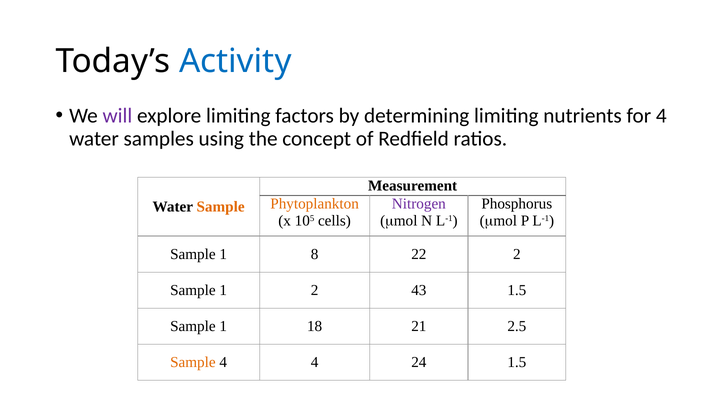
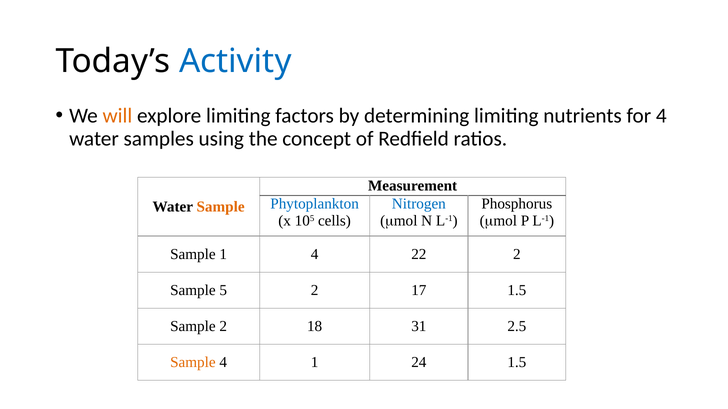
will colour: purple -> orange (117, 116)
Phytoplankton colour: orange -> blue (315, 204)
Nitrogen colour: purple -> blue (419, 204)
1 8: 8 -> 4 (315, 254)
1: 1 -> 5 (223, 291)
43: 43 -> 17 (419, 291)
1: 1 -> 2 (223, 327)
21: 21 -> 31 (419, 327)
4 4: 4 -> 1 (315, 363)
